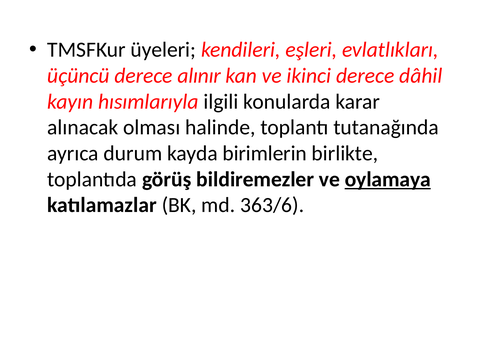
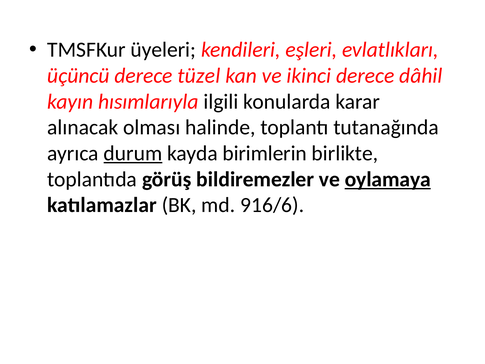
alınır: alınır -> tüzel (199, 76)
durum underline: none -> present (133, 153)
363/6: 363/6 -> 916/6 (272, 205)
